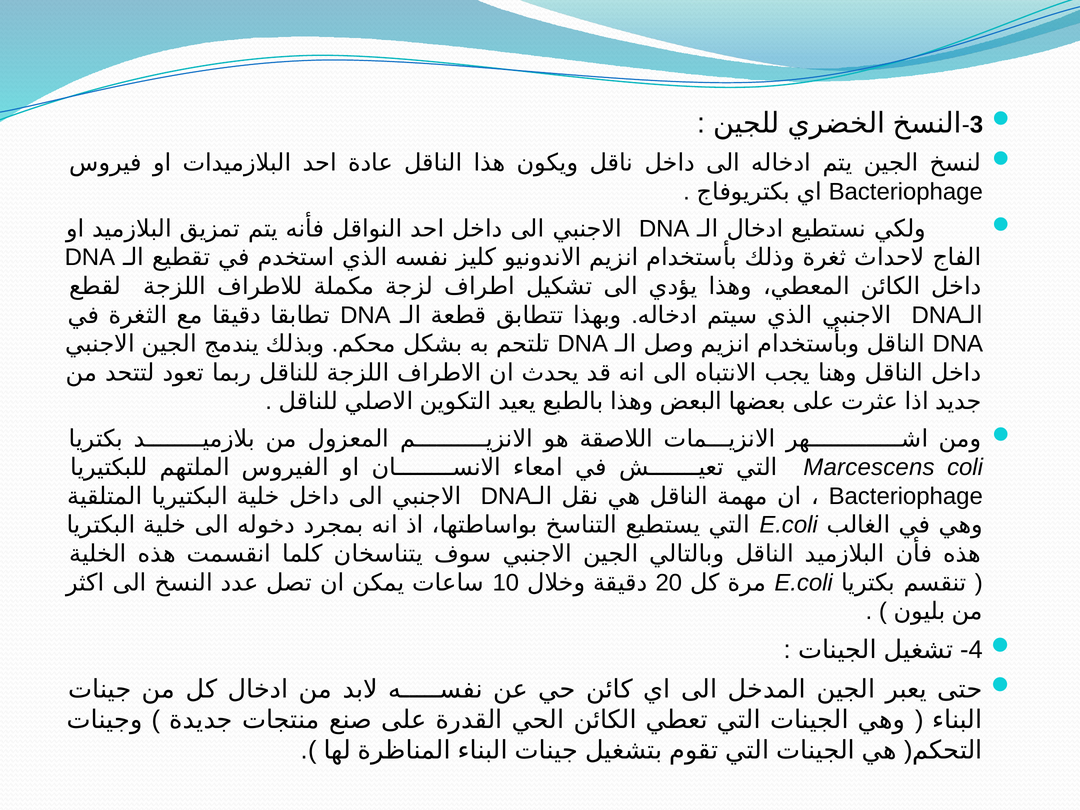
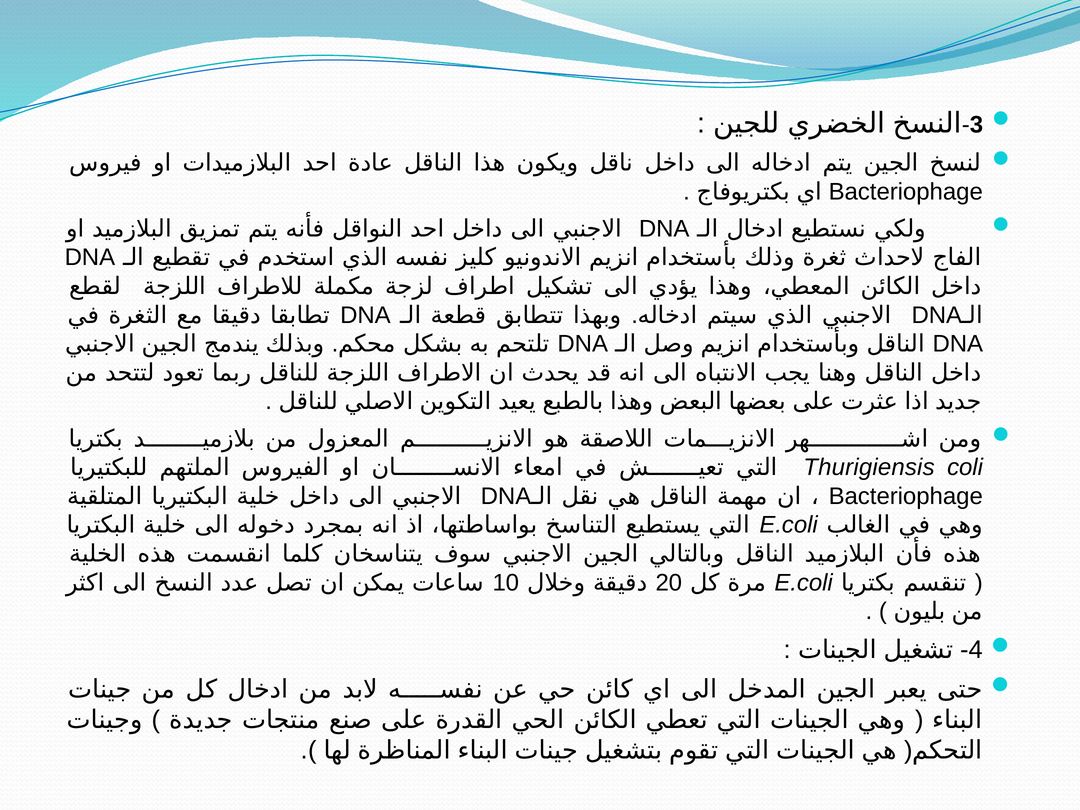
Marcescens: Marcescens -> Thurigiensis (869, 467)
